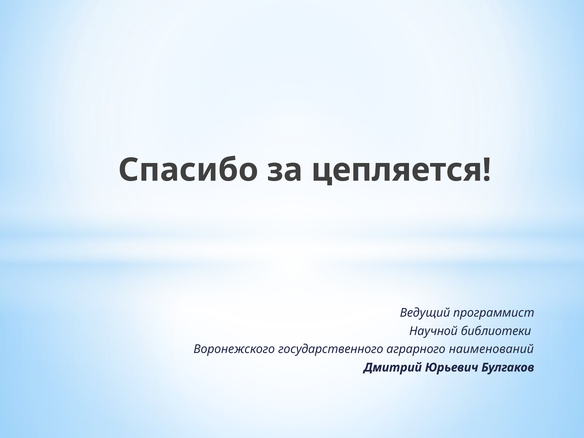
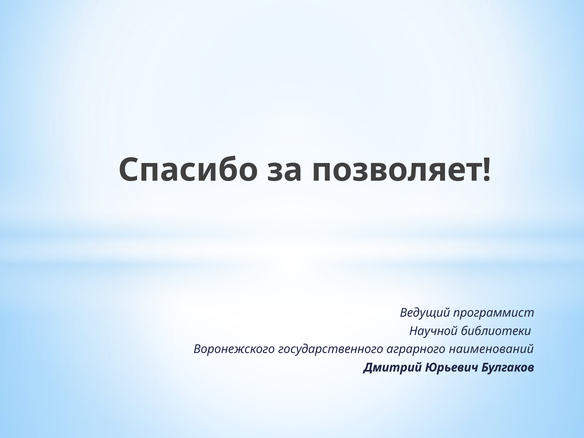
цепляется: цепляется -> позволяет (401, 170)
